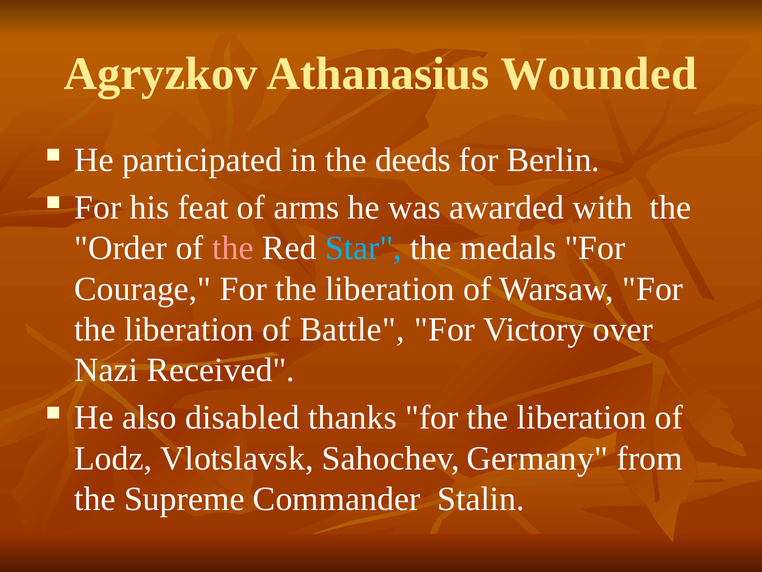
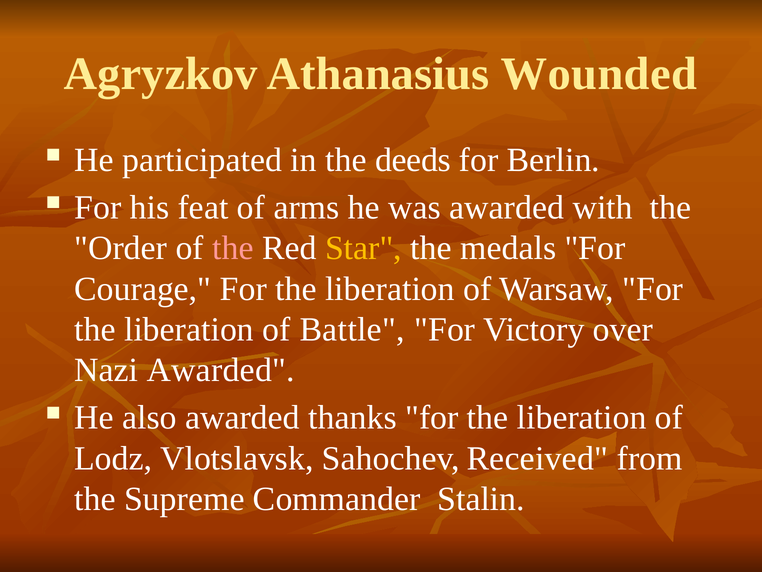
Star colour: light blue -> yellow (363, 248)
Nazi Received: Received -> Awarded (221, 370)
also disabled: disabled -> awarded (243, 417)
Germany: Germany -> Received (537, 458)
